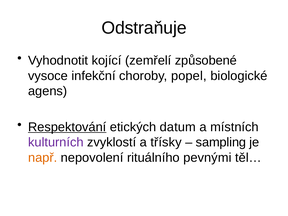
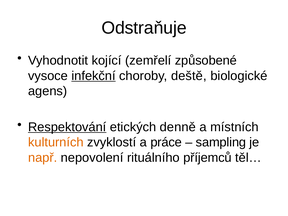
infekční underline: none -> present (94, 76)
popel: popel -> deště (189, 76)
datum: datum -> denně (178, 127)
kulturních colour: purple -> orange (56, 142)
třísky: třísky -> práce (166, 142)
pevnými: pevnými -> příjemců (207, 158)
